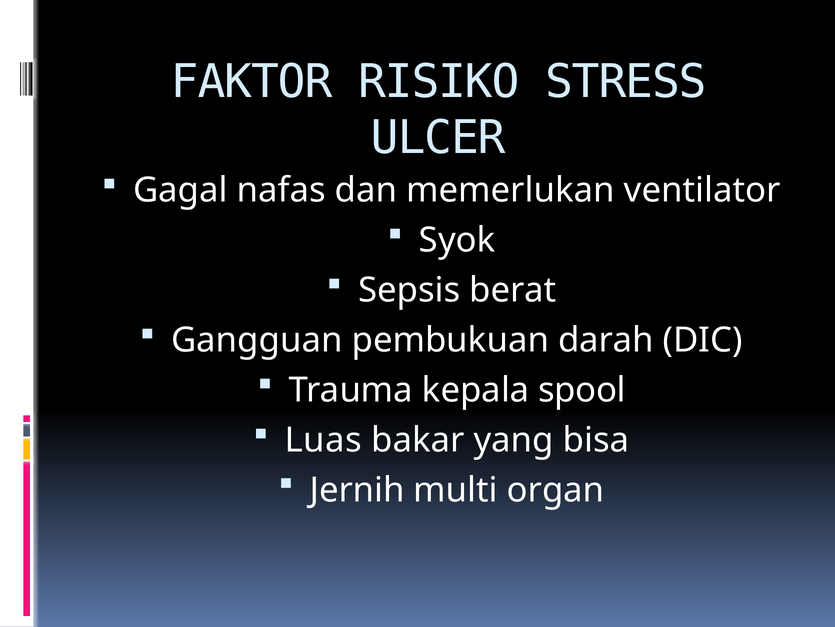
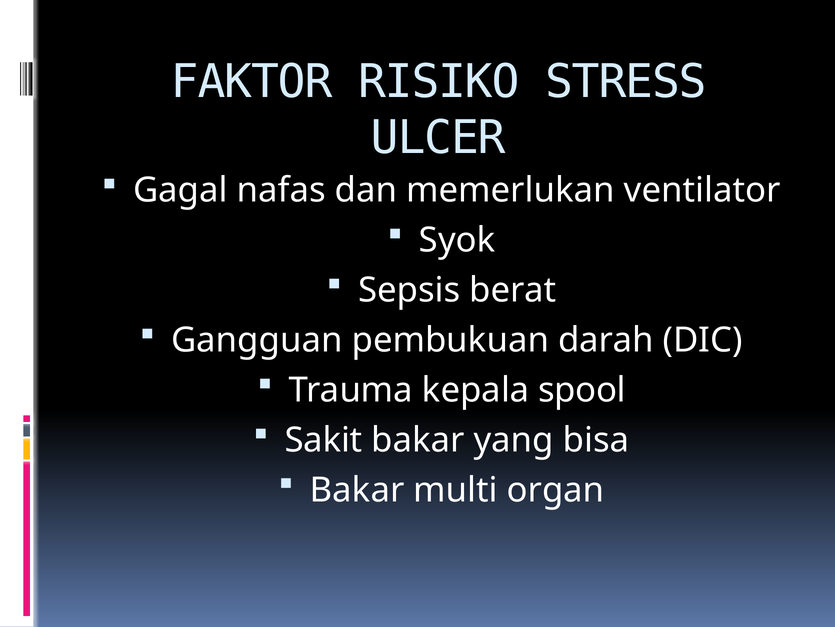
Luas: Luas -> Sakit (324, 440)
Jernih: Jernih -> Bakar (357, 489)
